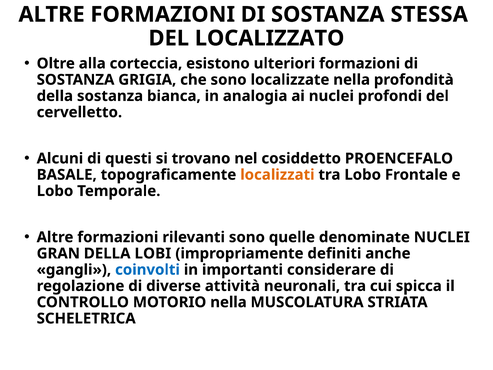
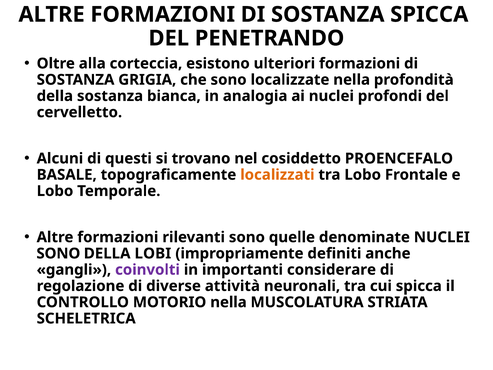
SOSTANZA STESSA: STESSA -> SPICCA (429, 14)
LOCALIZZATO: LOCALIZZATO -> PENETRANDO (270, 38)
GRAN: GRAN -> SONO (58, 253)
coinvolti colour: blue -> purple (147, 270)
